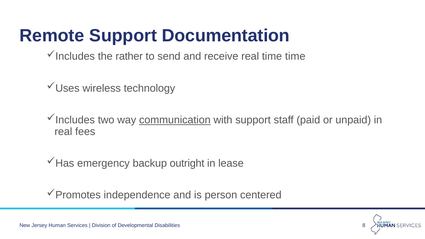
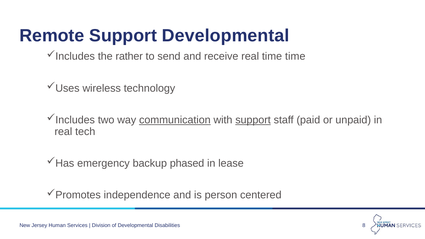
Support Documentation: Documentation -> Developmental (226, 36)
support underline: none -> present (253, 120)
fees: fees -> tech (85, 132)
outright: outright -> phased (187, 163)
